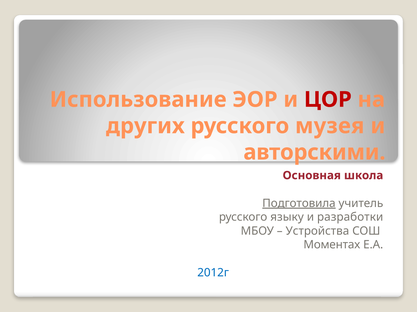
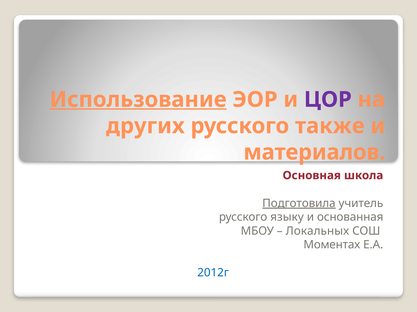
Использование underline: none -> present (138, 100)
ЦОР colour: red -> purple (328, 100)
музея: музея -> также (330, 126)
авторскими: авторскими -> материалов (314, 153)
разработки: разработки -> основанная (350, 218)
Устройства: Устройства -> Локальных (317, 232)
